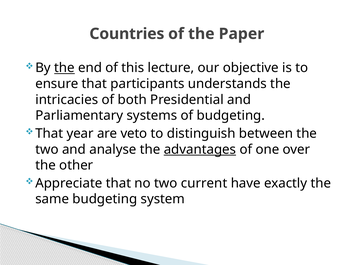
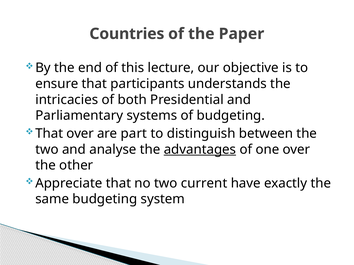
the underline: present -> none (64, 68)
That year: year -> over (80, 134)
veto: veto -> part (134, 134)
